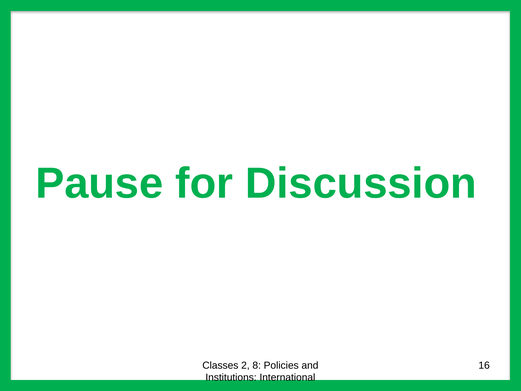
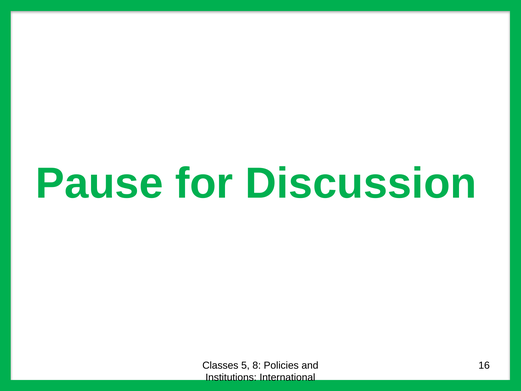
2: 2 -> 5 (245, 365)
